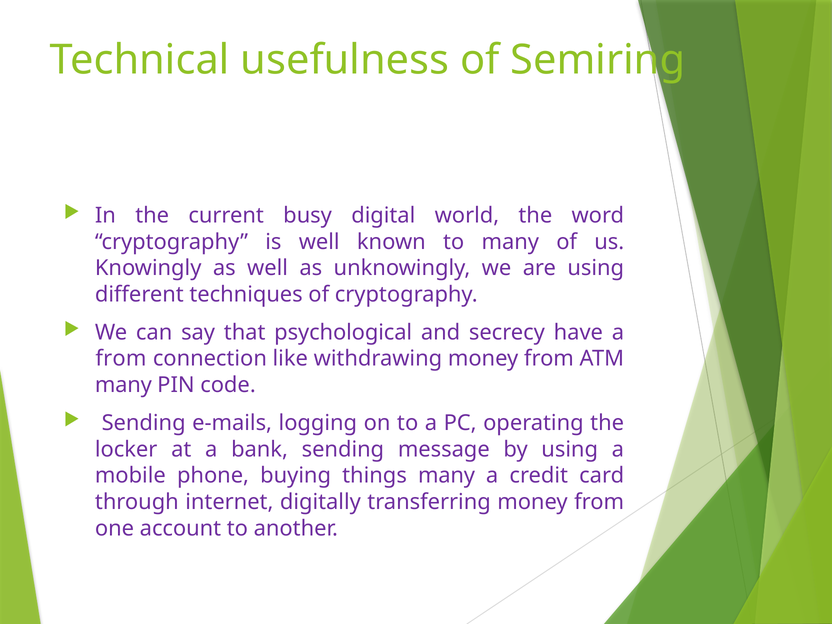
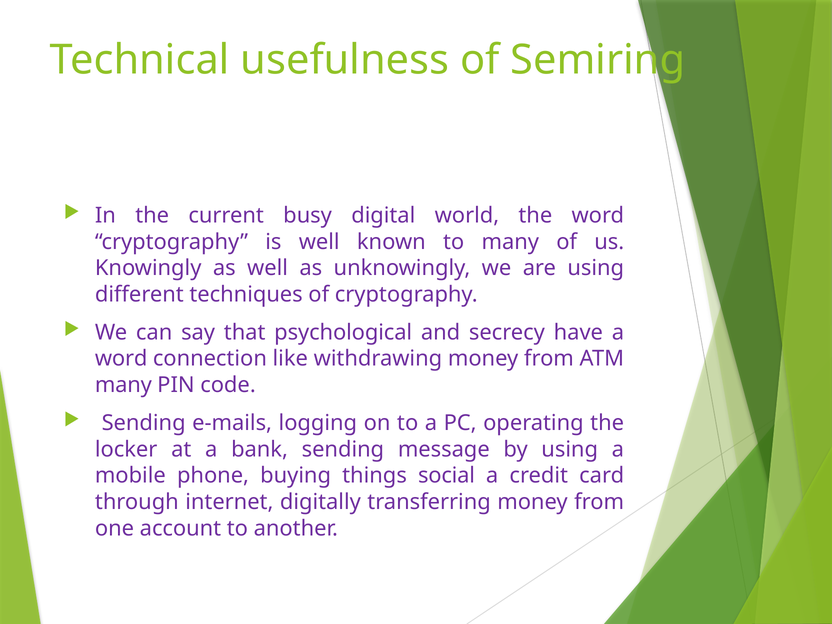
from: from -> word (121, 359)
things many: many -> social (447, 476)
